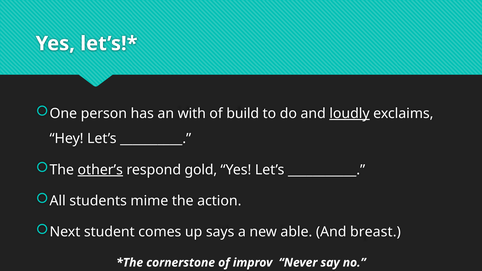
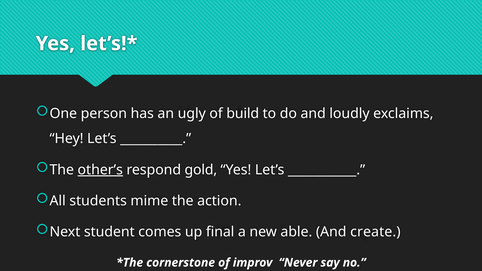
with: with -> ugly (192, 113)
loudly underline: present -> none (349, 113)
says: says -> final (220, 232)
breast: breast -> create (375, 232)
